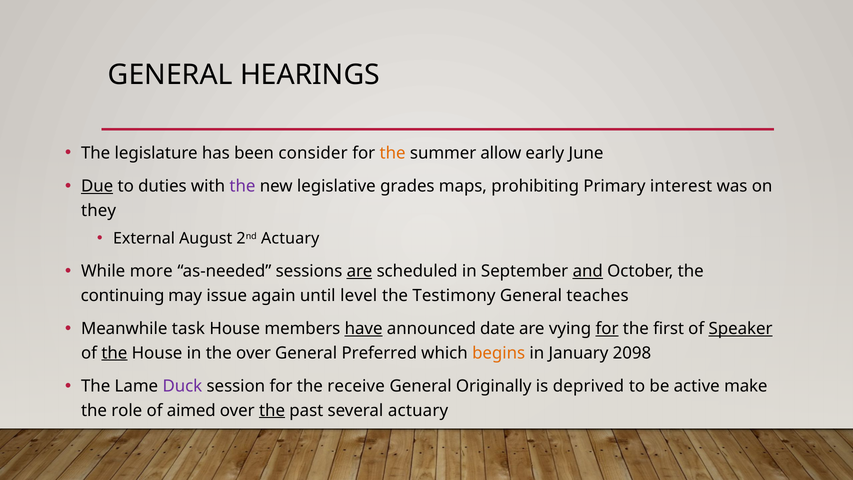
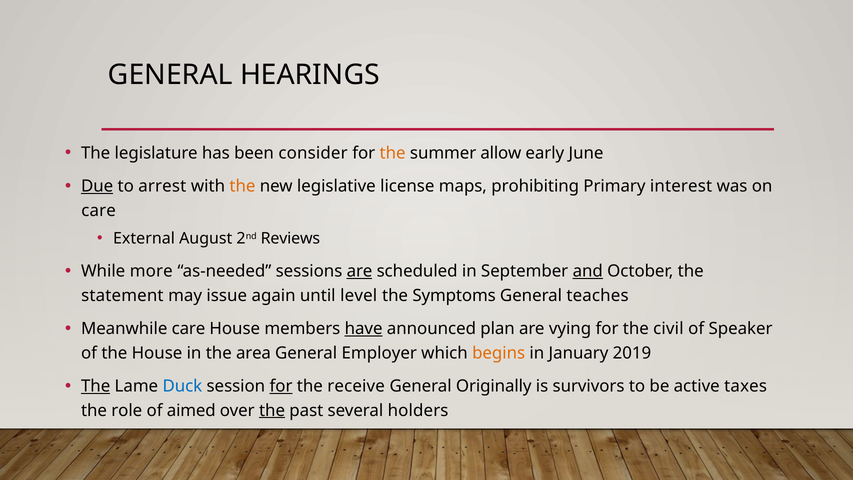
duties: duties -> arrest (162, 186)
the colour: purple -> orange (242, 186)
grades: grades -> license (407, 186)
they: they -> care (99, 210)
2nd Actuary: Actuary -> Reviews (290, 238)
continuing: continuing -> statement (122, 295)
Testimony: Testimony -> Symptoms (454, 295)
Meanwhile task: task -> care (188, 329)
date: date -> plan (498, 329)
for underline: present -> none (607, 329)
first: first -> civil (668, 329)
Speaker underline: present -> none (741, 329)
the underline: present -> none (114, 353)
the over: over -> area (254, 353)
Preferred: Preferred -> Employer (379, 353)
2098: 2098 -> 2019 (632, 353)
The underline: none -> present (96, 386)
Duck colour: purple -> blue (182, 386)
for underline: none -> present (281, 386)
deprived: deprived -> survivors (589, 386)
make: make -> taxes (746, 386)
several actuary: actuary -> holders (418, 410)
